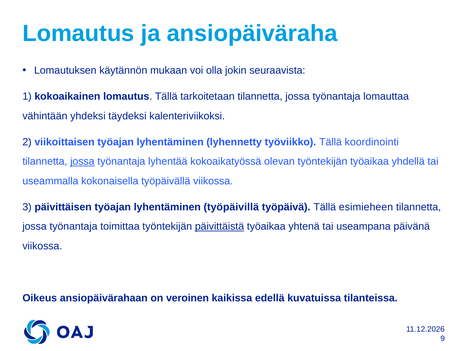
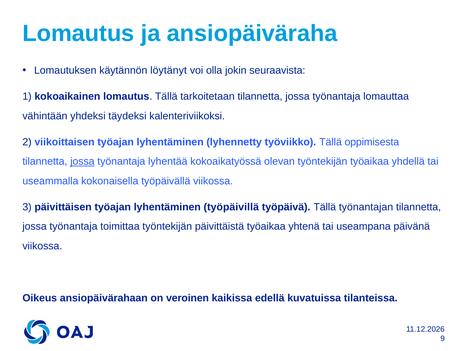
mukaan: mukaan -> löytänyt (169, 71)
koordinointi: koordinointi -> oppimisesta (372, 142)
esimieheen: esimieheen -> työnantajan (366, 207)
päivittäistä underline: present -> none (219, 227)
